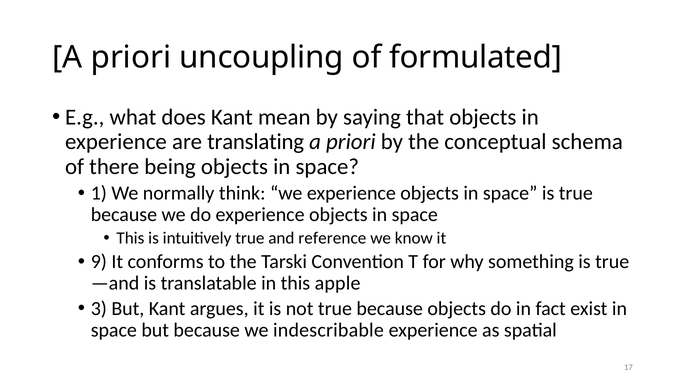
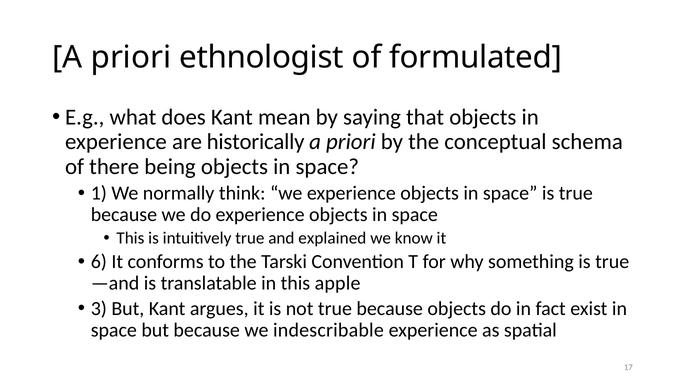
uncoupling: uncoupling -> ethnologist (262, 58)
translating: translating -> historically (256, 142)
reference: reference -> explained (332, 239)
9: 9 -> 6 (99, 262)
